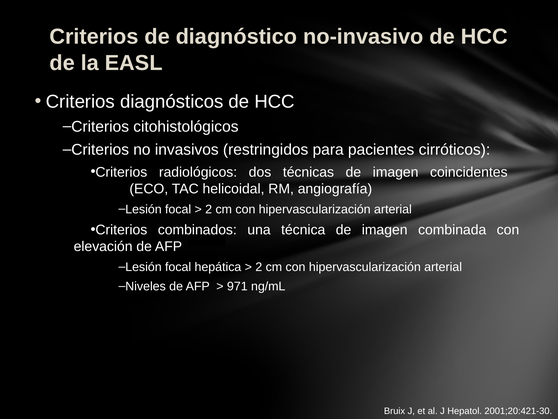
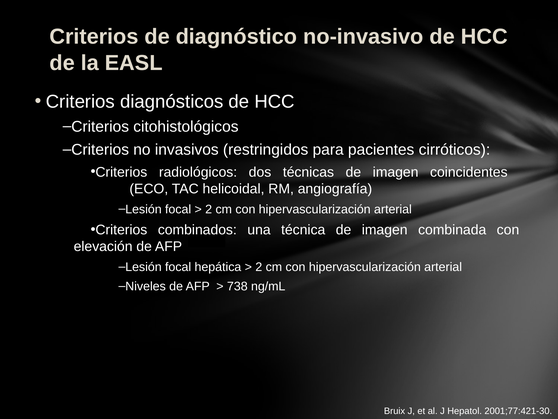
971: 971 -> 738 (237, 286)
2001;20:421-30: 2001;20:421-30 -> 2001;77:421-30 (518, 411)
